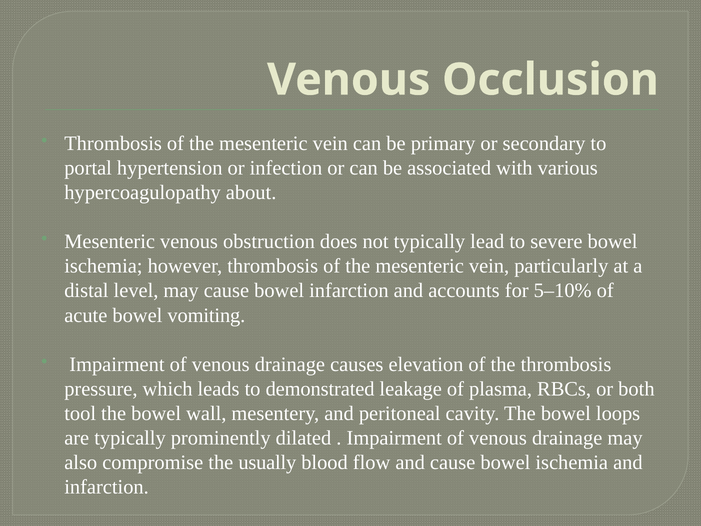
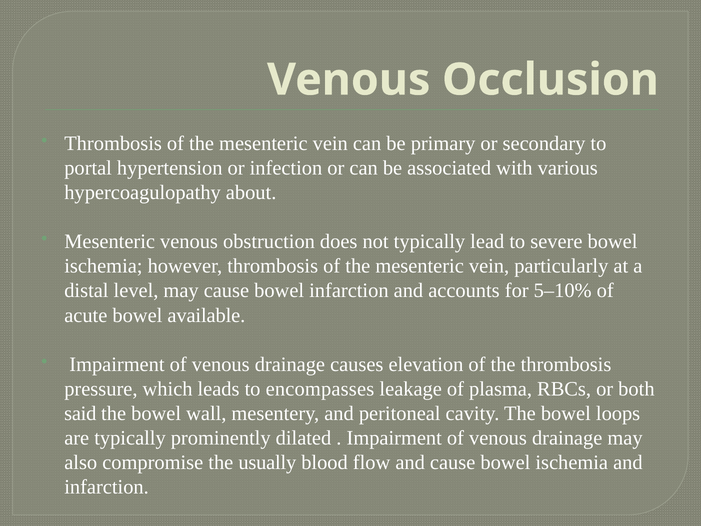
vomiting: vomiting -> available (206, 315)
demonstrated: demonstrated -> encompasses (320, 389)
tool: tool -> said (80, 413)
